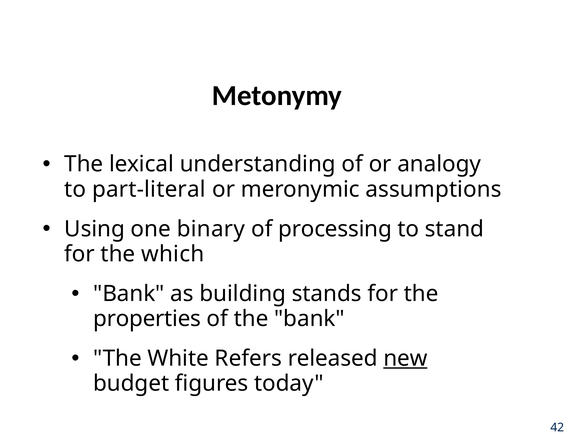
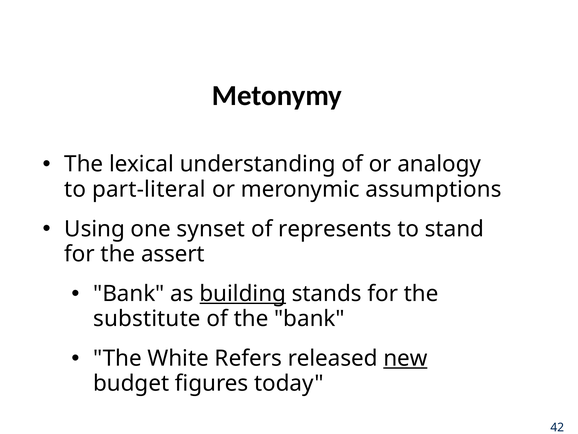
binary: binary -> synset (211, 229)
processing: processing -> represents (335, 229)
which: which -> assert (173, 254)
building underline: none -> present (243, 293)
properties: properties -> substitute (147, 318)
